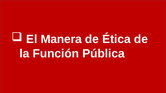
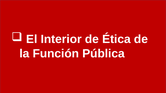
Manera: Manera -> Interior (61, 39)
